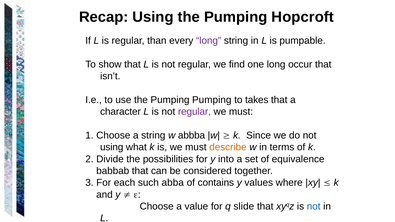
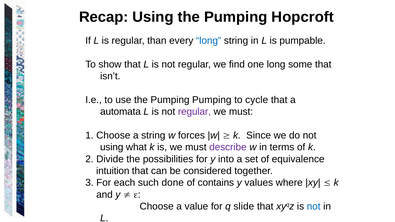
long colour: purple -> blue (209, 41)
occur: occur -> some (300, 64)
takes: takes -> cycle (257, 100)
character: character -> automata (120, 112)
abbba: abbba -> forces (191, 135)
describe colour: orange -> purple (228, 147)
babbab: babbab -> intuition (113, 171)
abba: abba -> done (173, 183)
